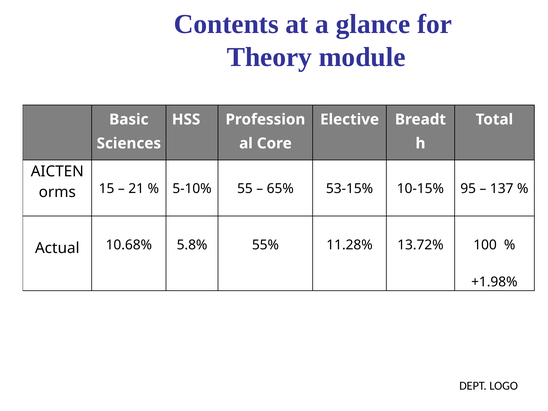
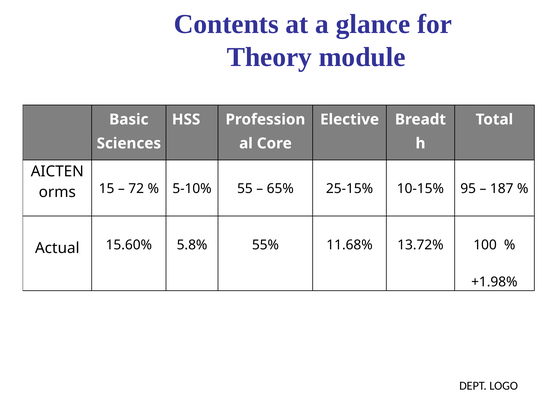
21: 21 -> 72 (136, 189)
53-15%: 53-15% -> 25-15% (350, 189)
137: 137 -> 187 (502, 189)
10.68%: 10.68% -> 15.60% (129, 245)
11.28%: 11.28% -> 11.68% (350, 245)
